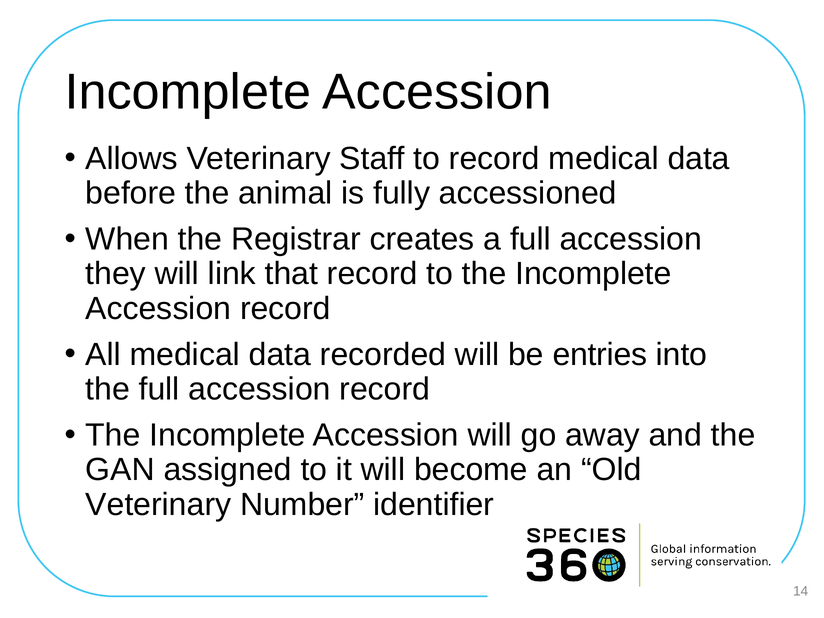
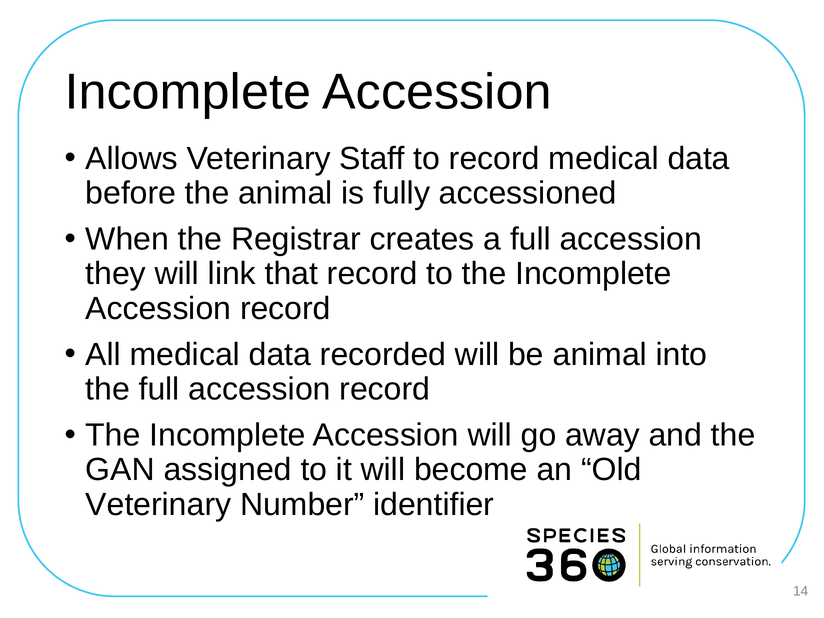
be entries: entries -> animal (600, 355)
